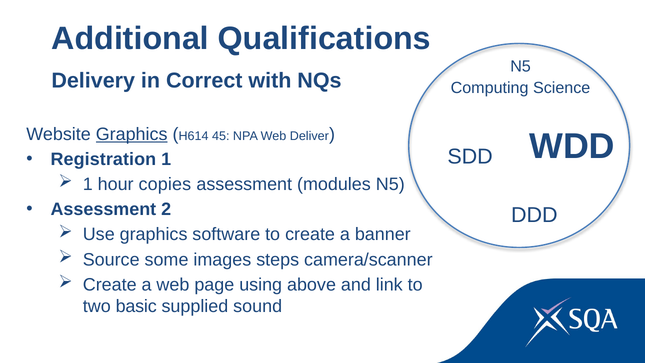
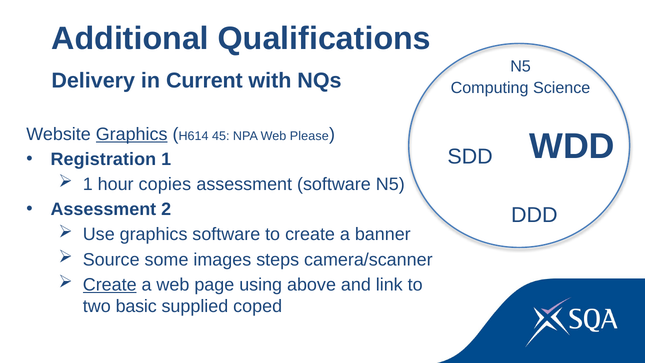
Correct: Correct -> Current (204, 81)
Deliver: Deliver -> Please (309, 136)
assessment modules: modules -> software (334, 184)
Create underline: none -> present (110, 285)
sound: sound -> coped (258, 306)
